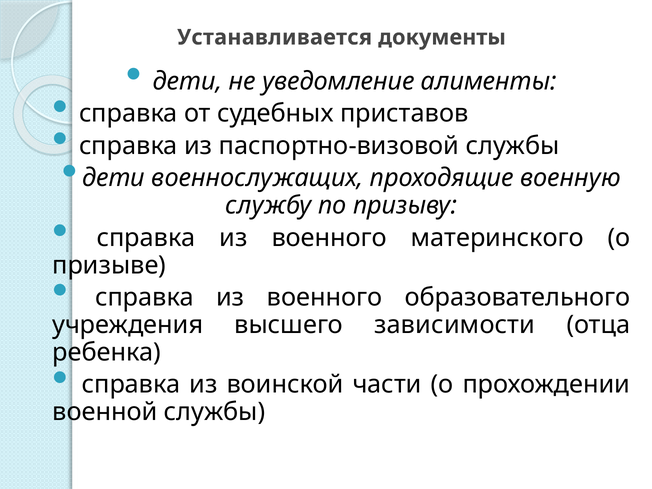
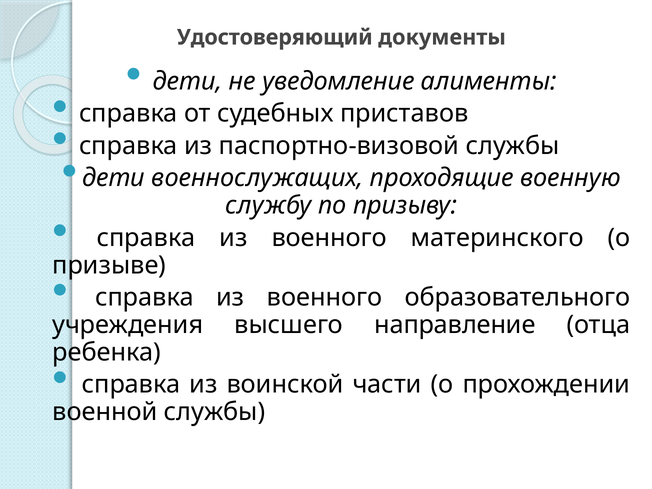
Устанавливается: Устанавливается -> Удостоверяющий (275, 37)
зависимости: зависимости -> направление (455, 325)
